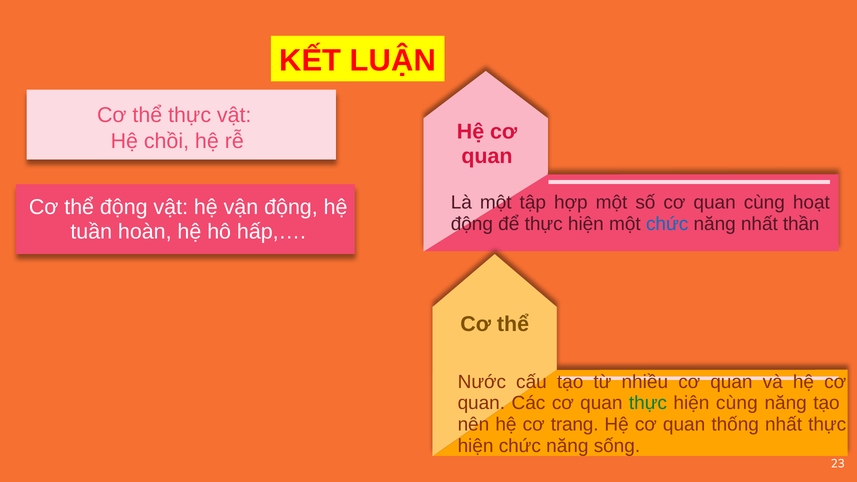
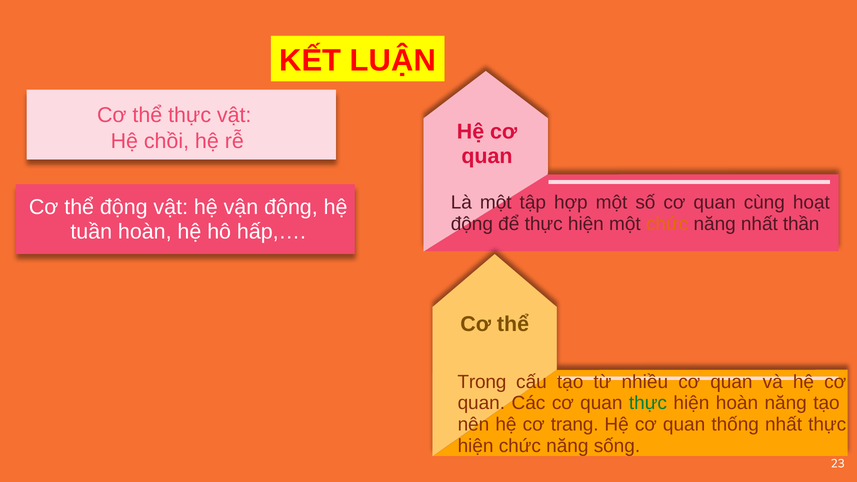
chức colour: blue -> orange (667, 224)
Nước: Nước -> Trong (482, 382)
hiện cùng: cùng -> hoàn (737, 403)
